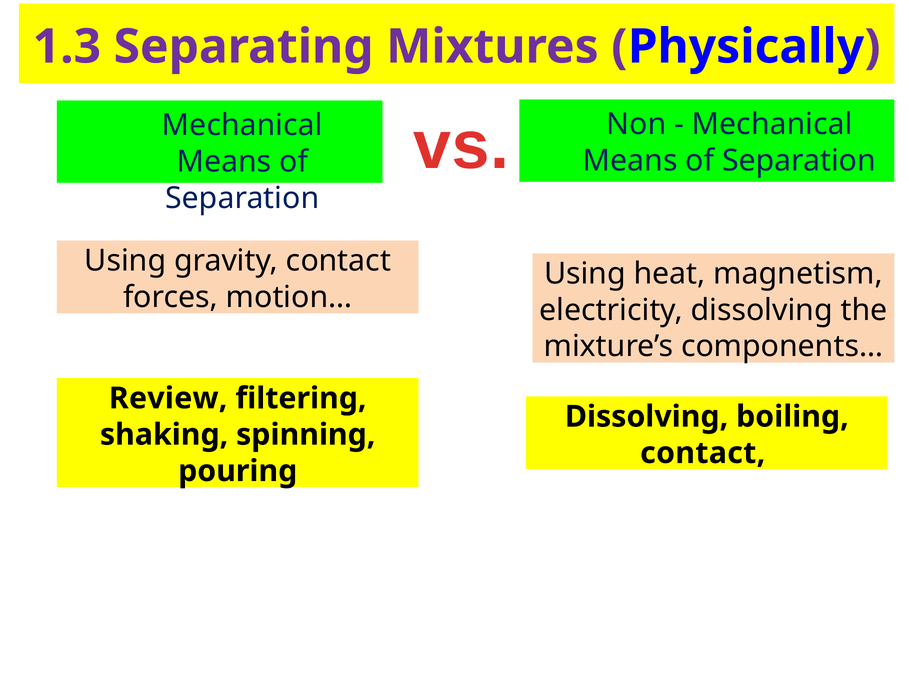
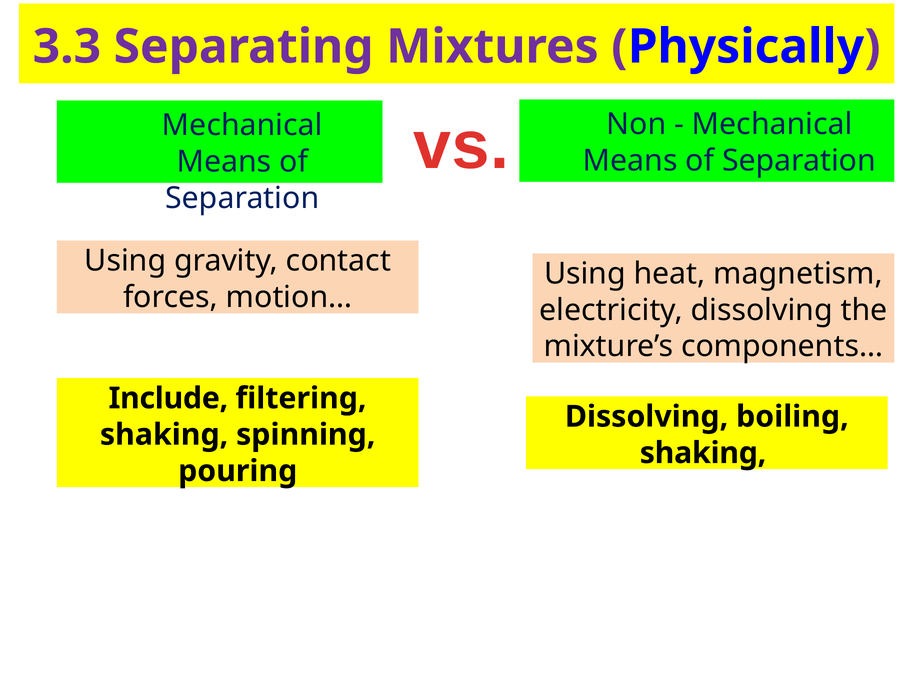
1.3: 1.3 -> 3.3 (67, 47)
Review: Review -> Include (168, 398)
contact: contact -> shaking (703, 453)
